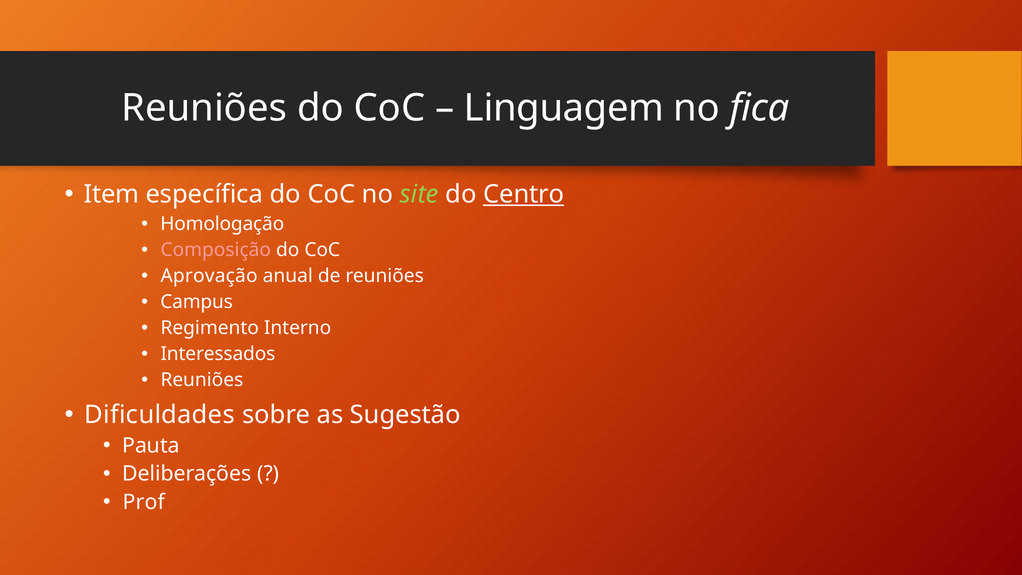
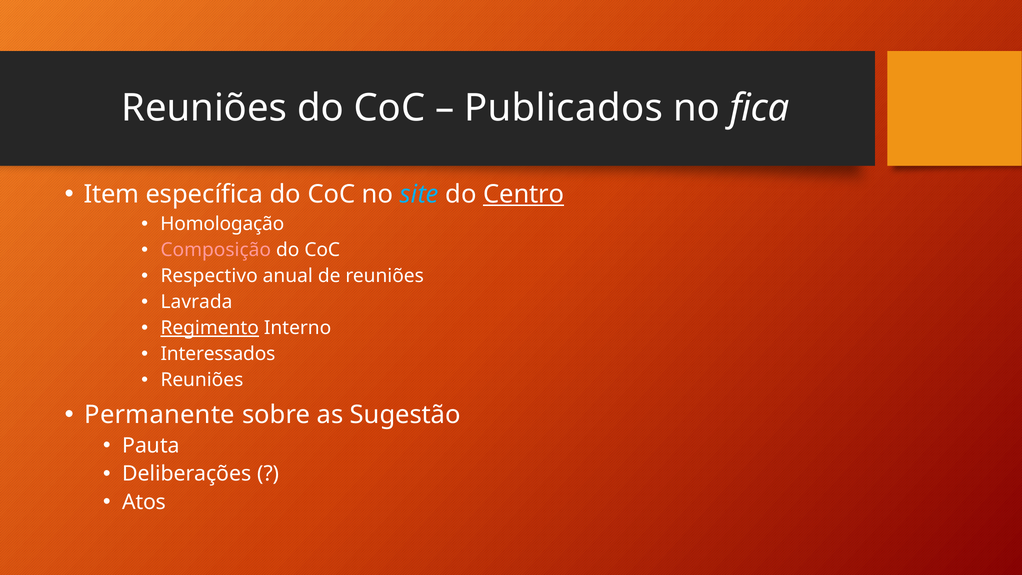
Linguagem: Linguagem -> Publicados (564, 108)
site colour: light green -> light blue (419, 194)
Aprovação: Aprovação -> Respectivo (209, 276)
Campus: Campus -> Lavrada (196, 302)
Regimento underline: none -> present (210, 328)
Dificuldades: Dificuldades -> Permanente (160, 415)
Prof: Prof -> Atos (144, 502)
